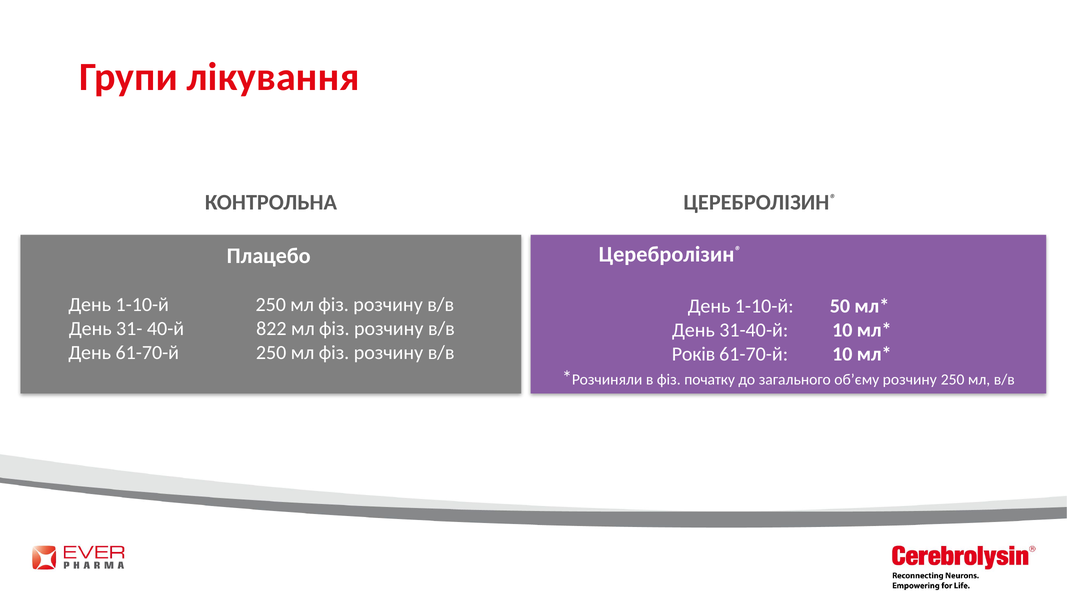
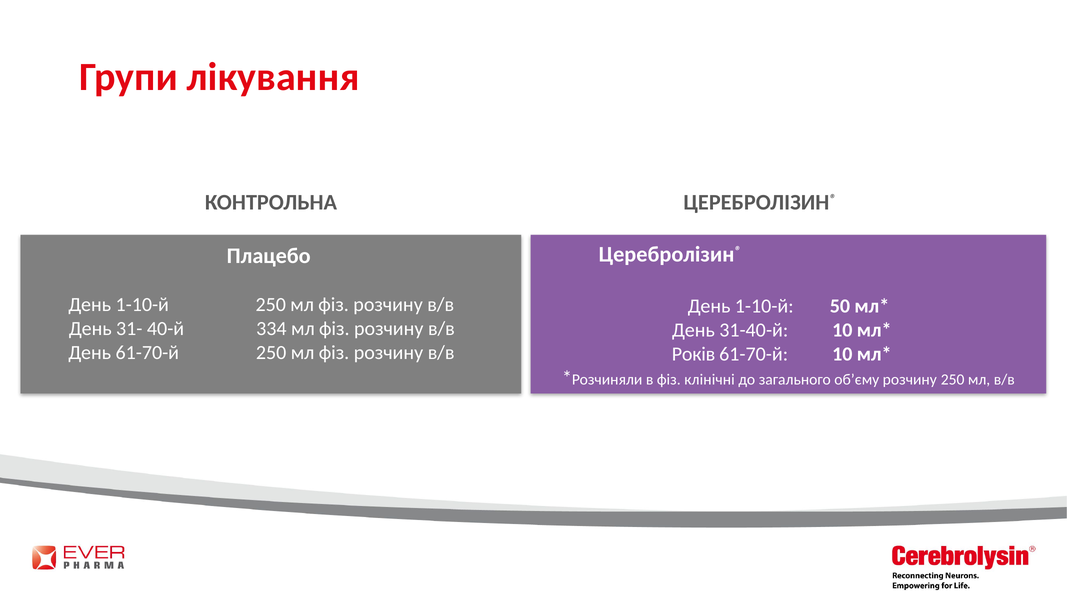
822: 822 -> 334 (271, 329)
початку: початку -> клінічні (710, 380)
